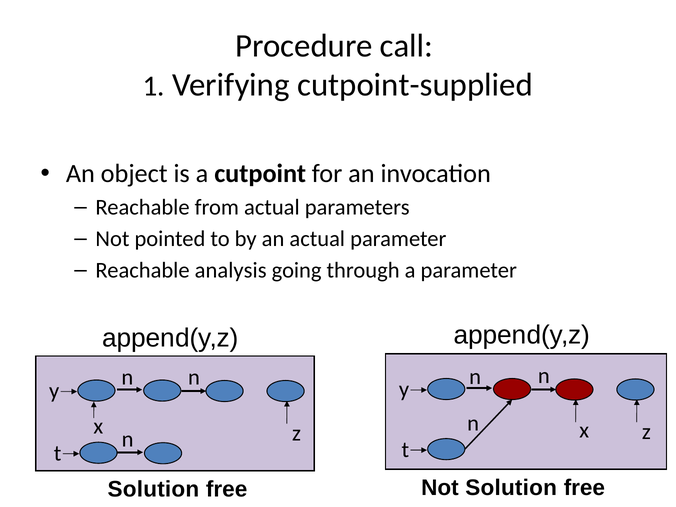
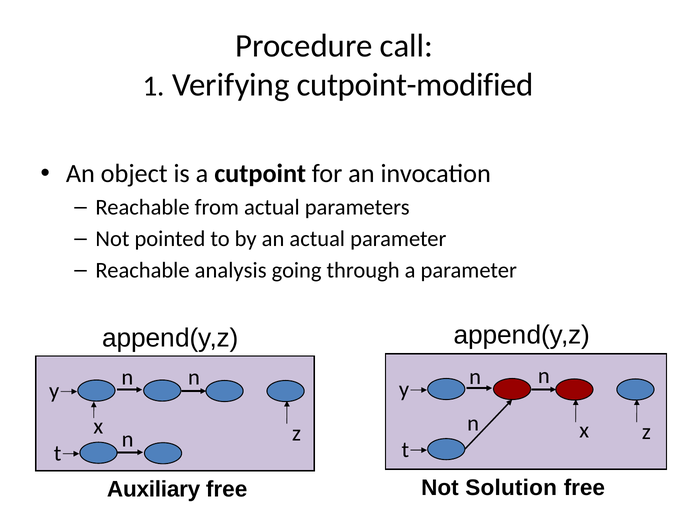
cutpoint-supplied: cutpoint-supplied -> cutpoint-modified (415, 85)
Solution: Solution -> Auxiliary (154, 489)
